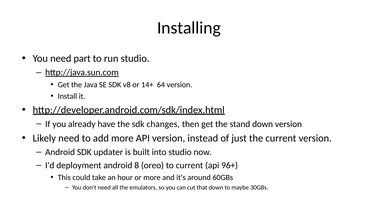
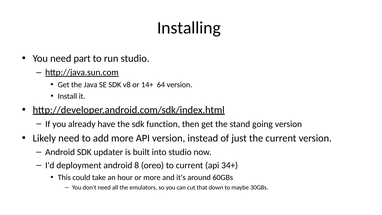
changes: changes -> function (163, 124)
stand down: down -> going (262, 124)
96+: 96+ -> 34+ (230, 165)
